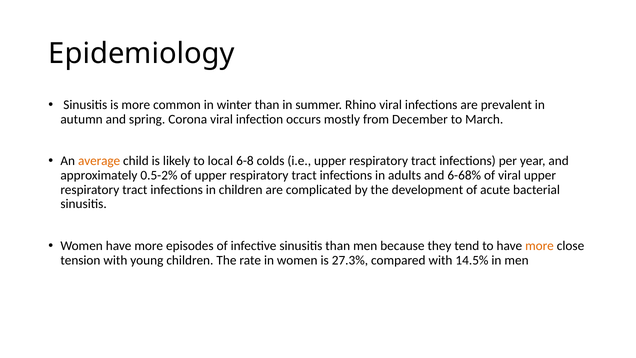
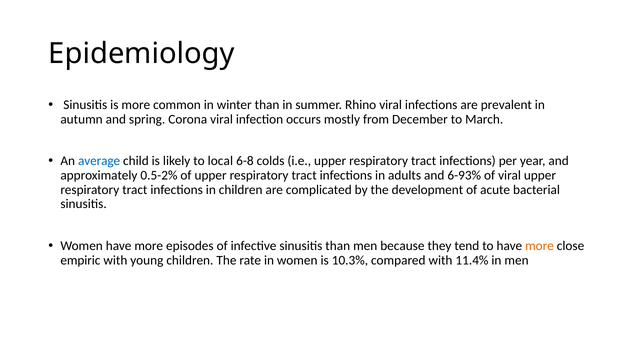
average colour: orange -> blue (99, 161)
6-68%: 6-68% -> 6-93% (464, 175)
tension: tension -> empiric (80, 260)
27.3%: 27.3% -> 10.3% (350, 260)
14.5%: 14.5% -> 11.4% (472, 260)
